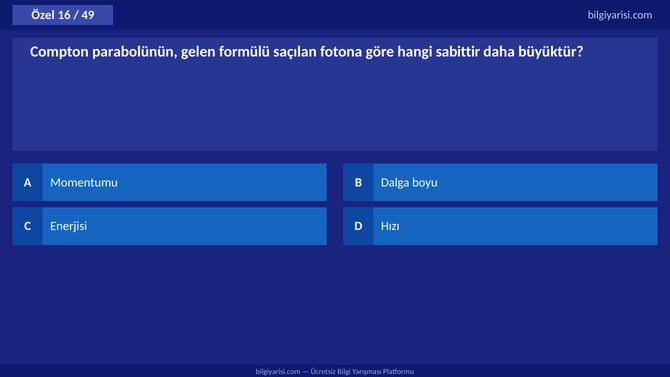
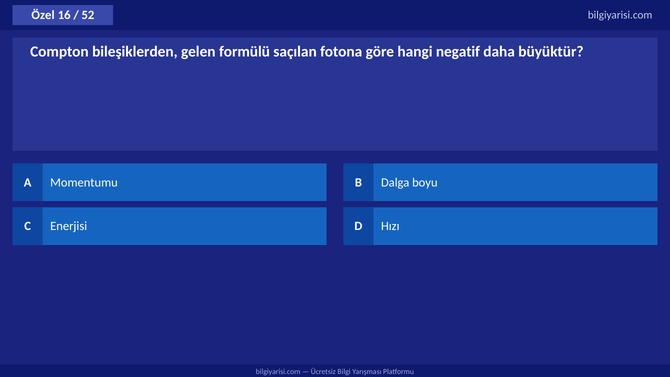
49: 49 -> 52 (88, 15)
parabolünün: parabolünün -> bileşiklerden (135, 52)
sabittir: sabittir -> negatif (458, 52)
